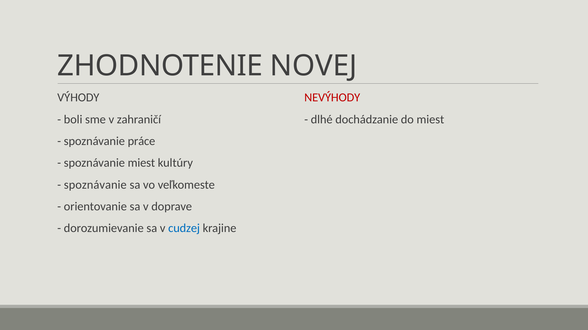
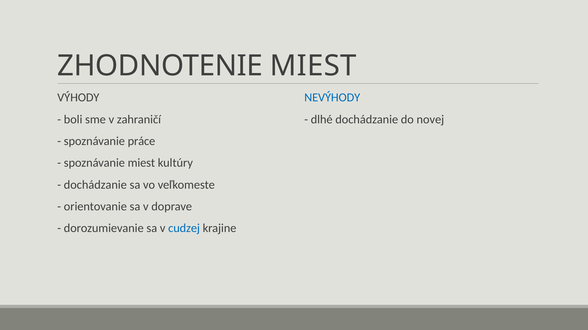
ZHODNOTENIE NOVEJ: NOVEJ -> MIEST (313, 66)
NEVÝHODY colour: red -> blue (332, 98)
do miest: miest -> novej (430, 120)
spoznávanie: spoznávanie -> dochádzanie (95, 185)
